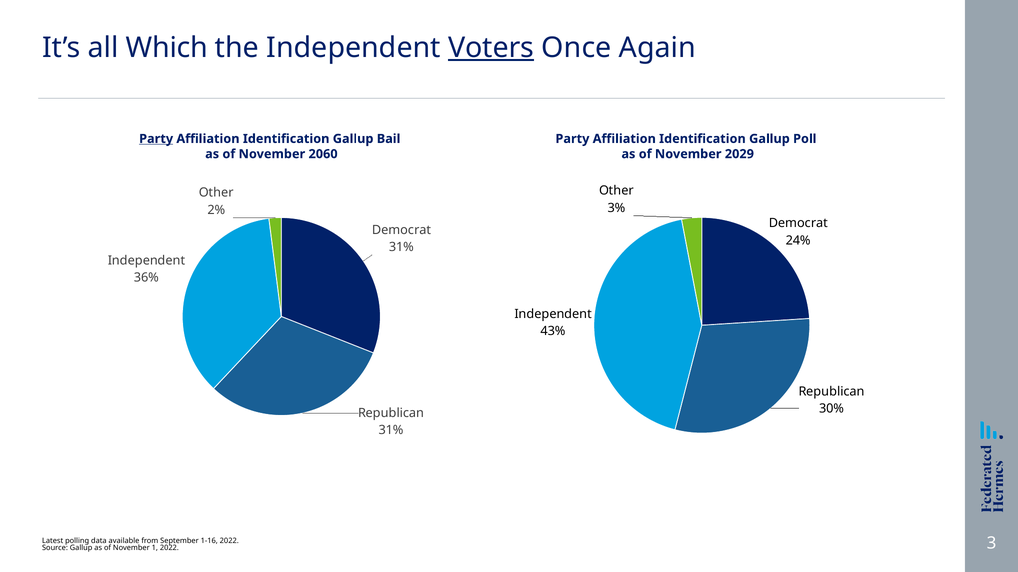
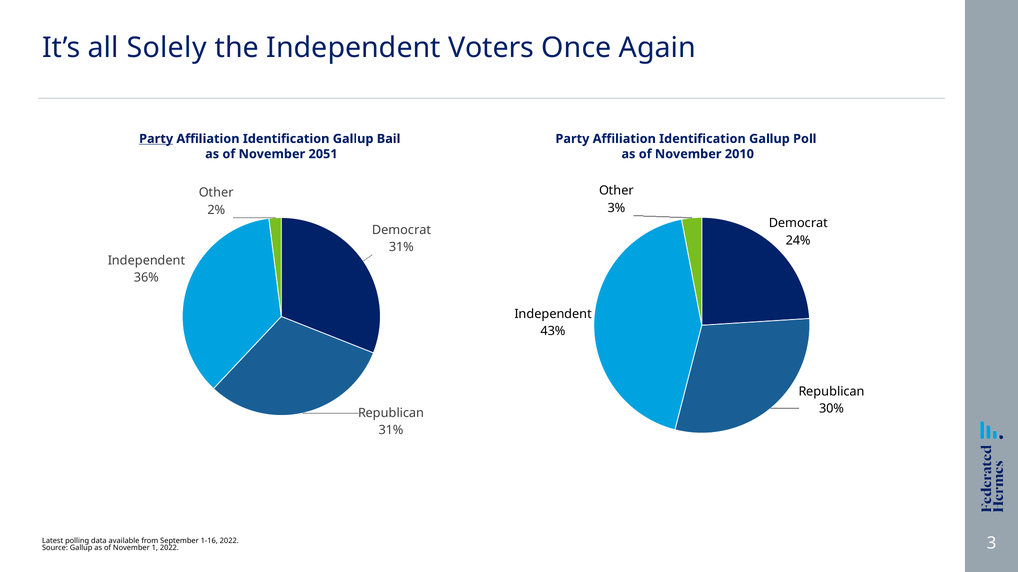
Which: Which -> Solely (167, 48)
Voters underline: present -> none (491, 48)
2060: 2060 -> 2051 (323, 154)
2029: 2029 -> 2010 (739, 154)
